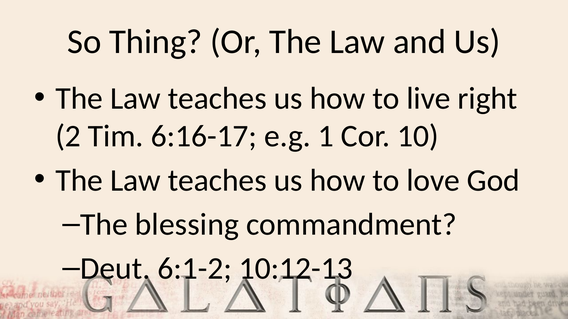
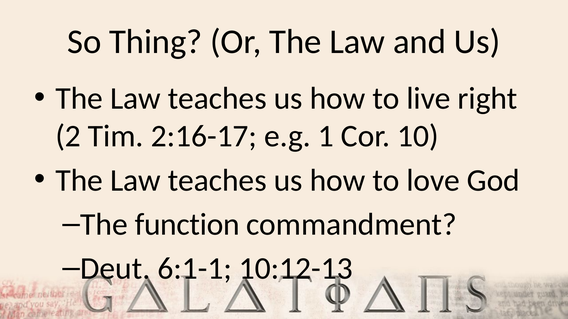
6:16-17: 6:16-17 -> 2:16-17 (204, 136)
blessing: blessing -> function (187, 225)
6:1-2: 6:1-2 -> 6:1-1 (195, 269)
